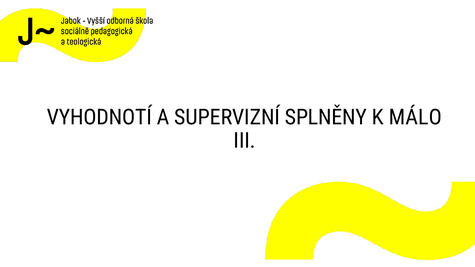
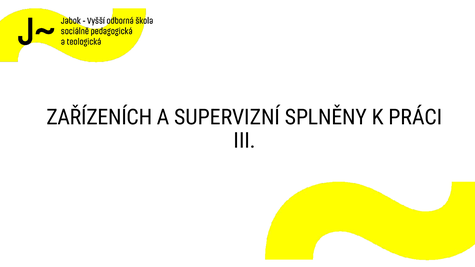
VYHODNOTÍ: VYHODNOTÍ -> ZAŘÍZENÍCH (99, 117)
MÁLO: MÁLO -> PRÁCI (415, 117)
